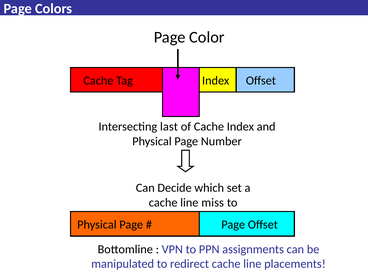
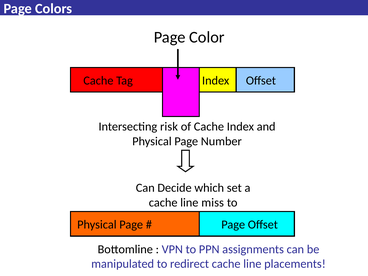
last: last -> risk (169, 127)
